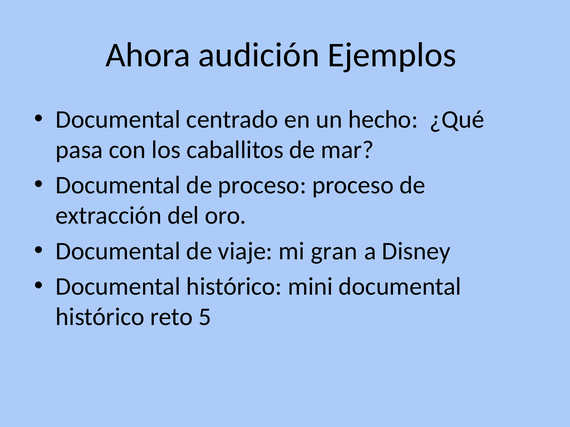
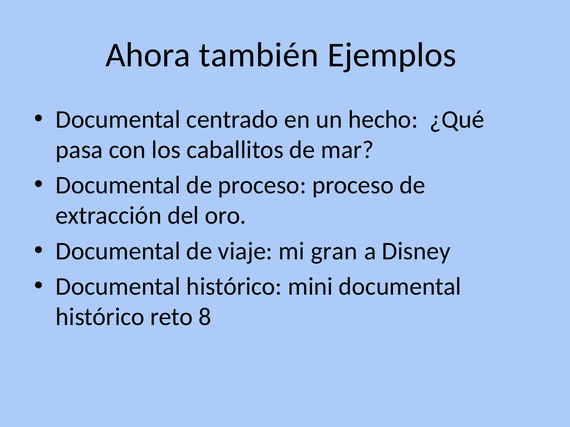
audición: audición -> también (259, 55)
5: 5 -> 8 (205, 317)
